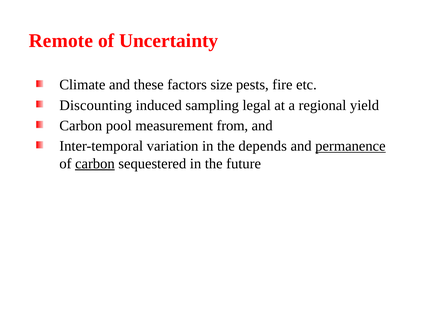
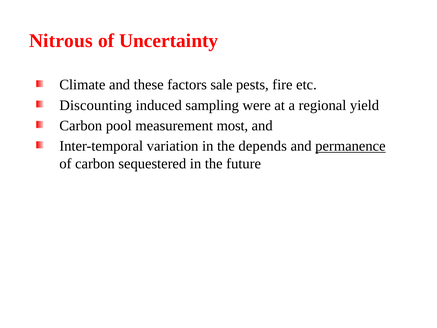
Remote: Remote -> Nitrous (61, 41)
size: size -> sale (222, 85)
legal: legal -> were (257, 105)
from: from -> most (232, 126)
carbon underline: present -> none (95, 163)
